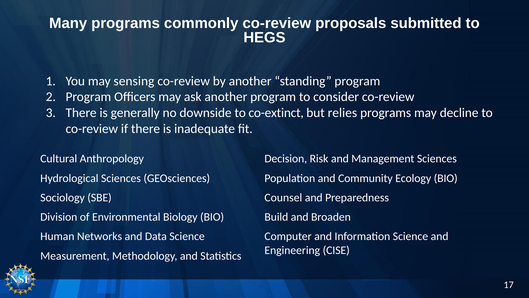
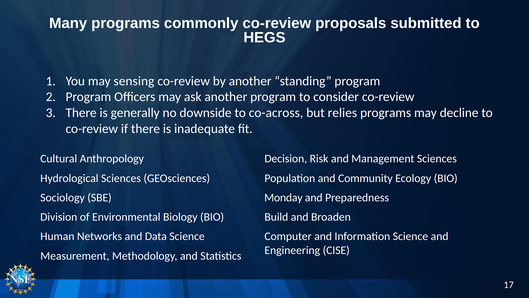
co-extinct: co-extinct -> co-across (276, 113)
Counsel: Counsel -> Monday (283, 197)
